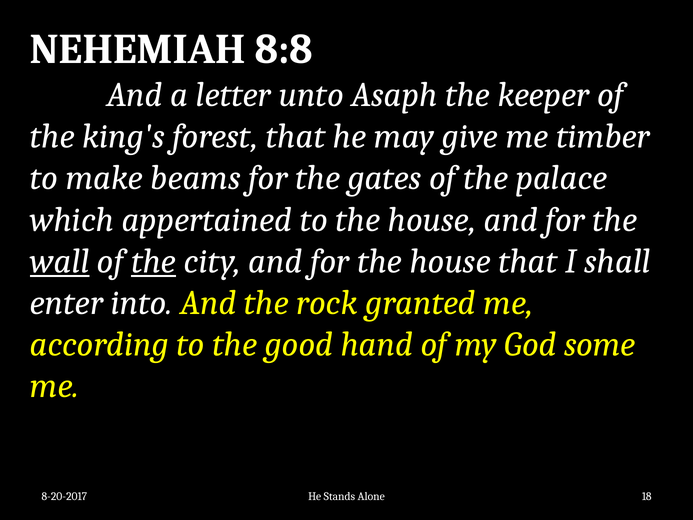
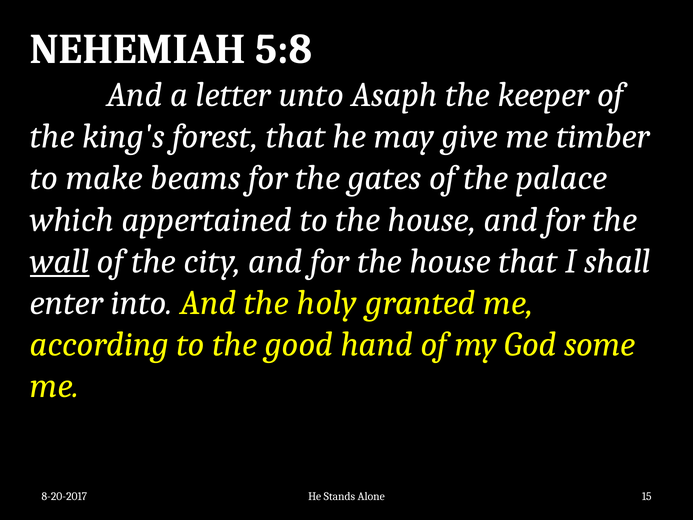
8:8: 8:8 -> 5:8 (284, 49)
the underline: present -> none (154, 261)
rock: rock -> holy (327, 303)
18: 18 -> 15 (647, 496)
